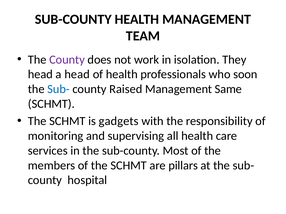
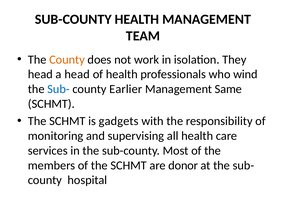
County colour: purple -> orange (67, 60)
soon: soon -> wind (245, 75)
Raised: Raised -> Earlier (126, 89)
pillars: pillars -> donor (183, 166)
